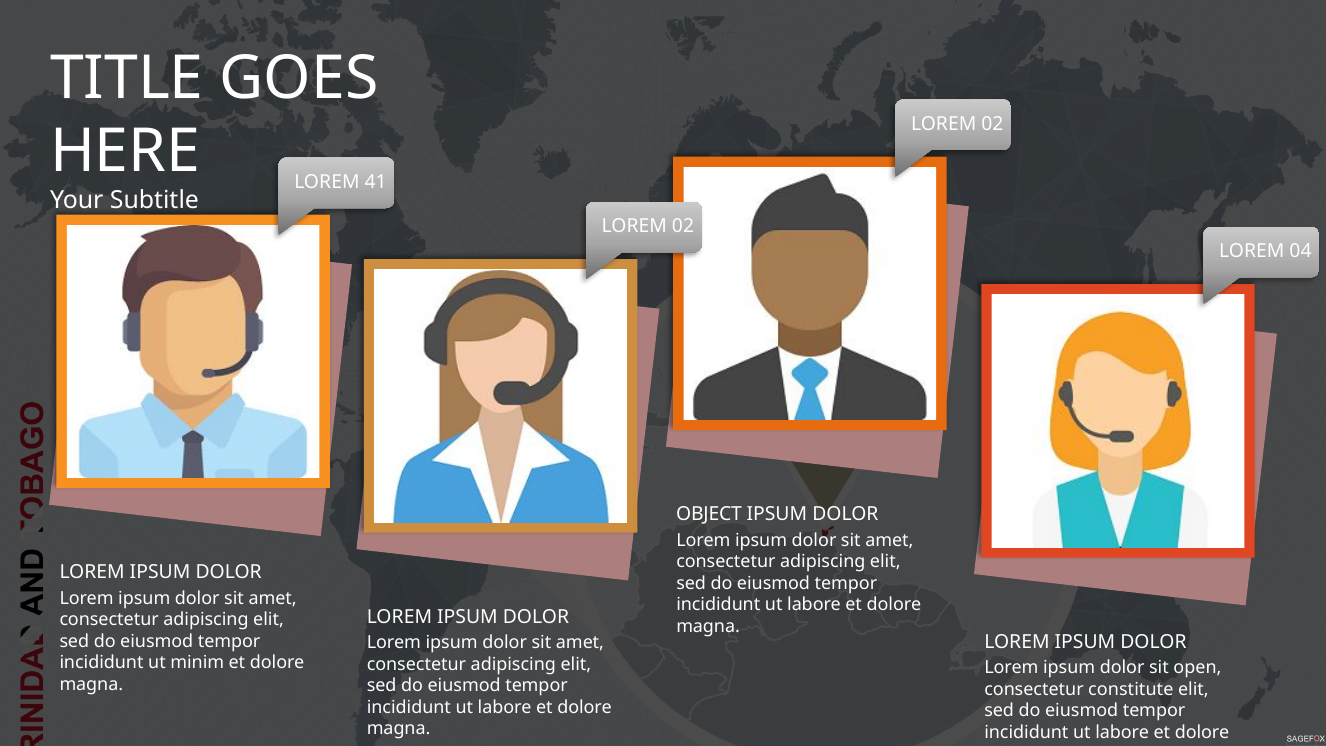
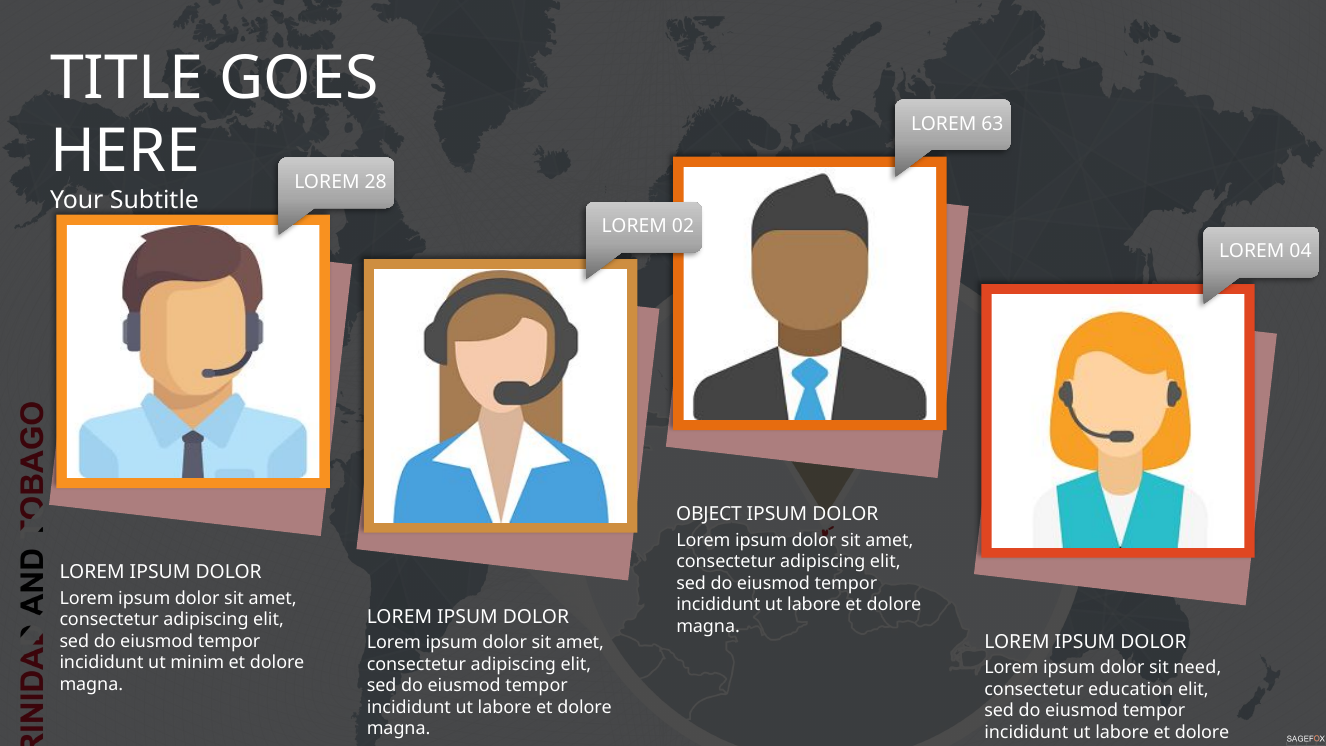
02: 02 -> 63 (992, 124)
41: 41 -> 28 (376, 182)
open: open -> need (1197, 668)
constitute: constitute -> education (1131, 689)
